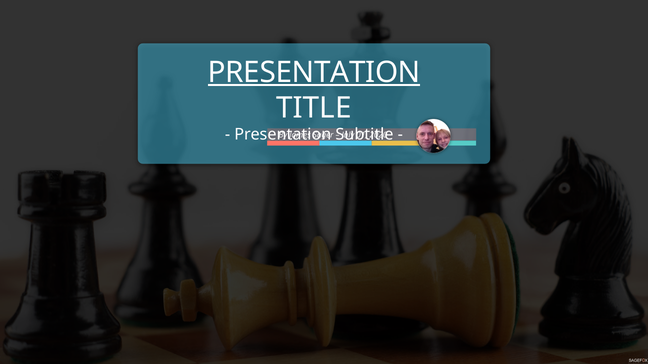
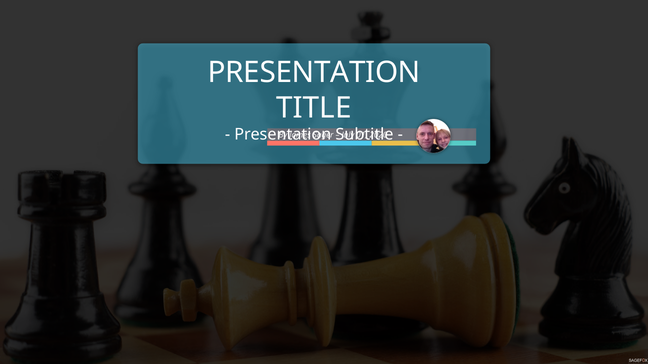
PRESENTATION underline: present -> none (314, 72)
